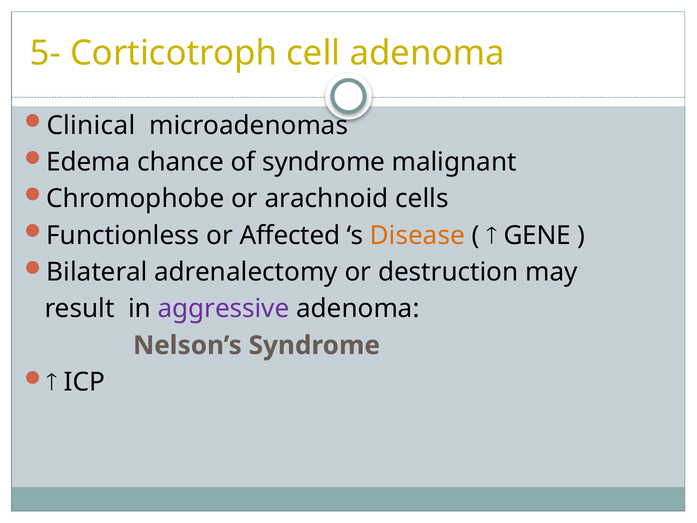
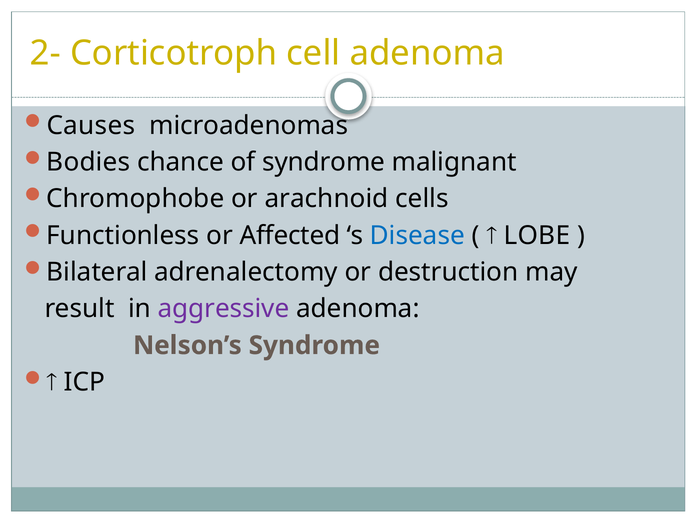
5-: 5- -> 2- (45, 53)
Clinical: Clinical -> Causes (91, 126)
Edema: Edema -> Bodies (88, 162)
Disease colour: orange -> blue (417, 235)
GENE: GENE -> LOBE (537, 235)
